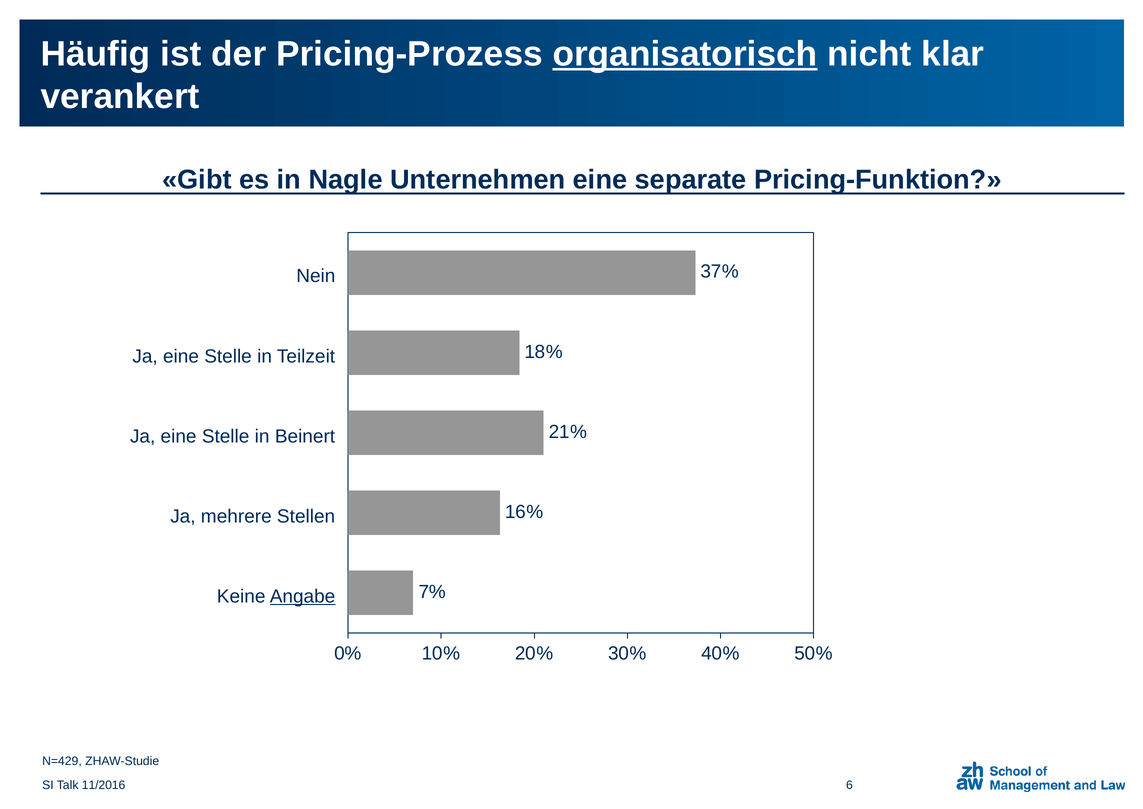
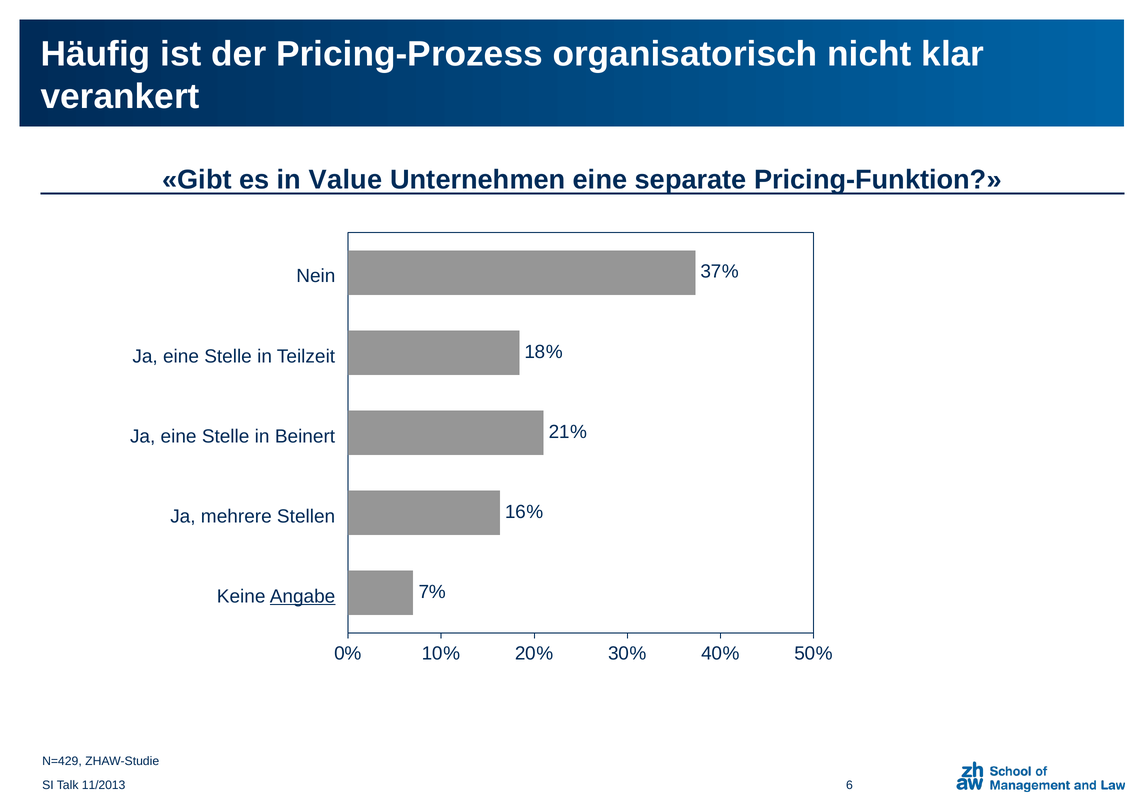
organisatorisch underline: present -> none (685, 54)
Nagle: Nagle -> Value (346, 180)
11/2016: 11/2016 -> 11/2013 (104, 784)
